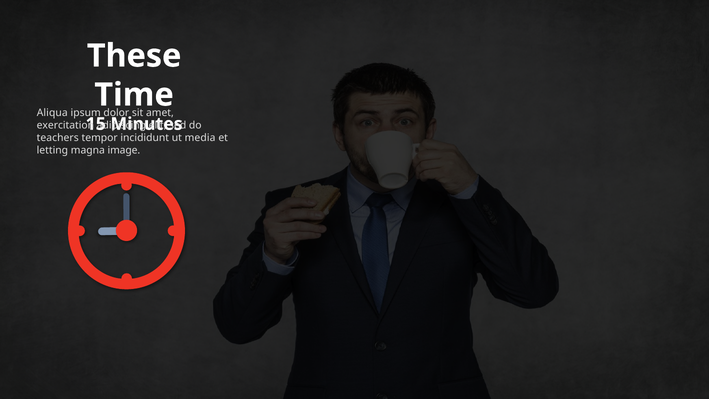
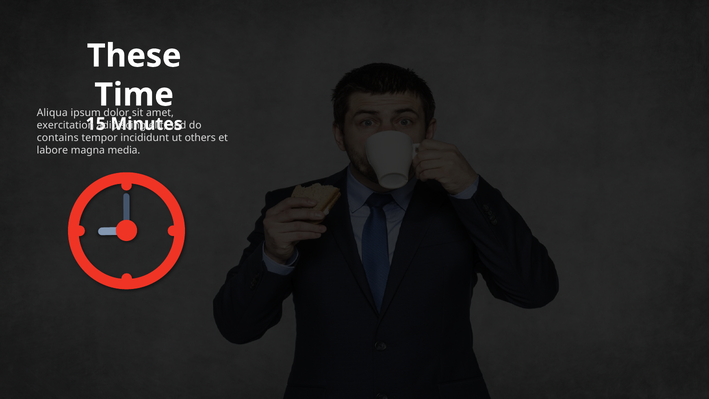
teachers: teachers -> contains (58, 138)
media: media -> others (200, 138)
letting: letting -> labore (52, 150)
image: image -> media (124, 150)
